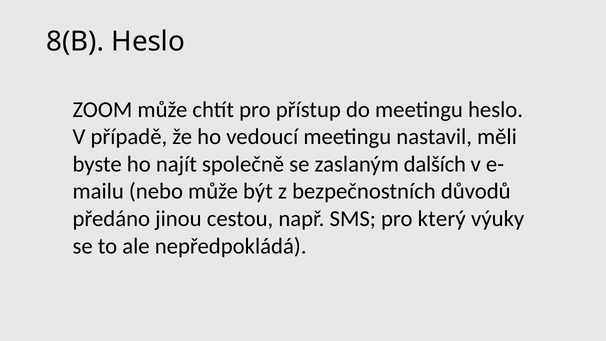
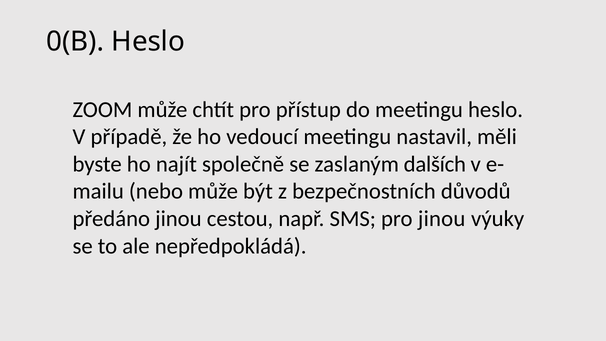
8(B: 8(B -> 0(B (75, 42)
pro který: který -> jinou (442, 219)
